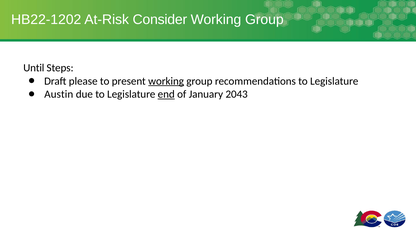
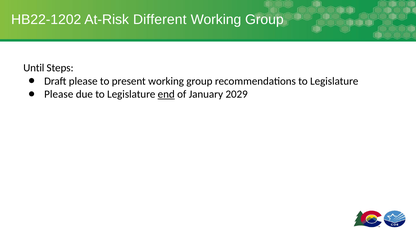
Consider: Consider -> Different (160, 20)
working underline: present -> none (166, 81)
Austin: Austin -> Please (59, 94)
2043: 2043 -> 2029 (237, 94)
